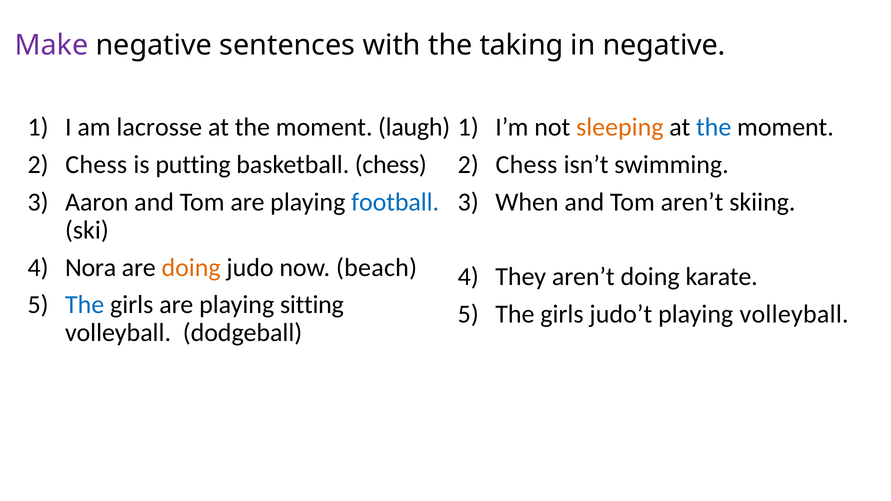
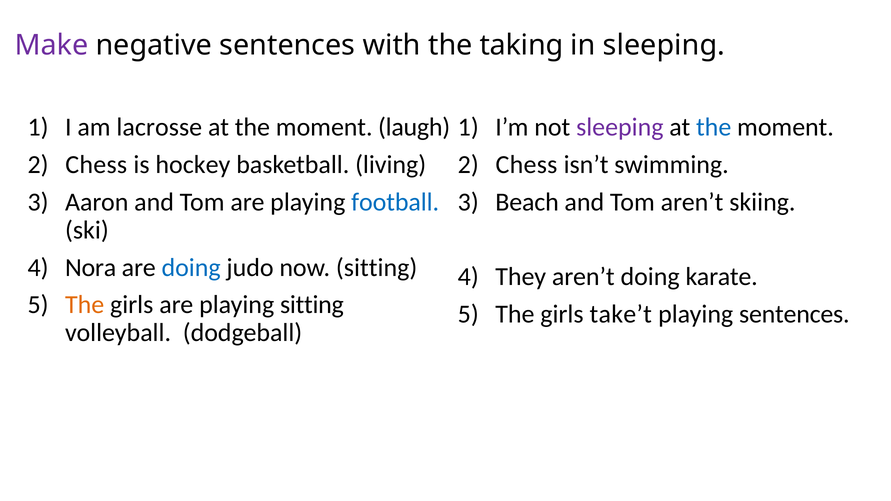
in negative: negative -> sleeping (664, 45)
sleeping colour: orange -> purple (620, 127)
putting: putting -> hockey (193, 165)
basketball chess: chess -> living (391, 165)
When: When -> Beach (527, 202)
doing colour: orange -> blue (191, 268)
now beach: beach -> sitting (377, 268)
The colour: blue -> orange (85, 305)
judo’t: judo’t -> take’t (621, 314)
playing volleyball: volleyball -> sentences (794, 314)
